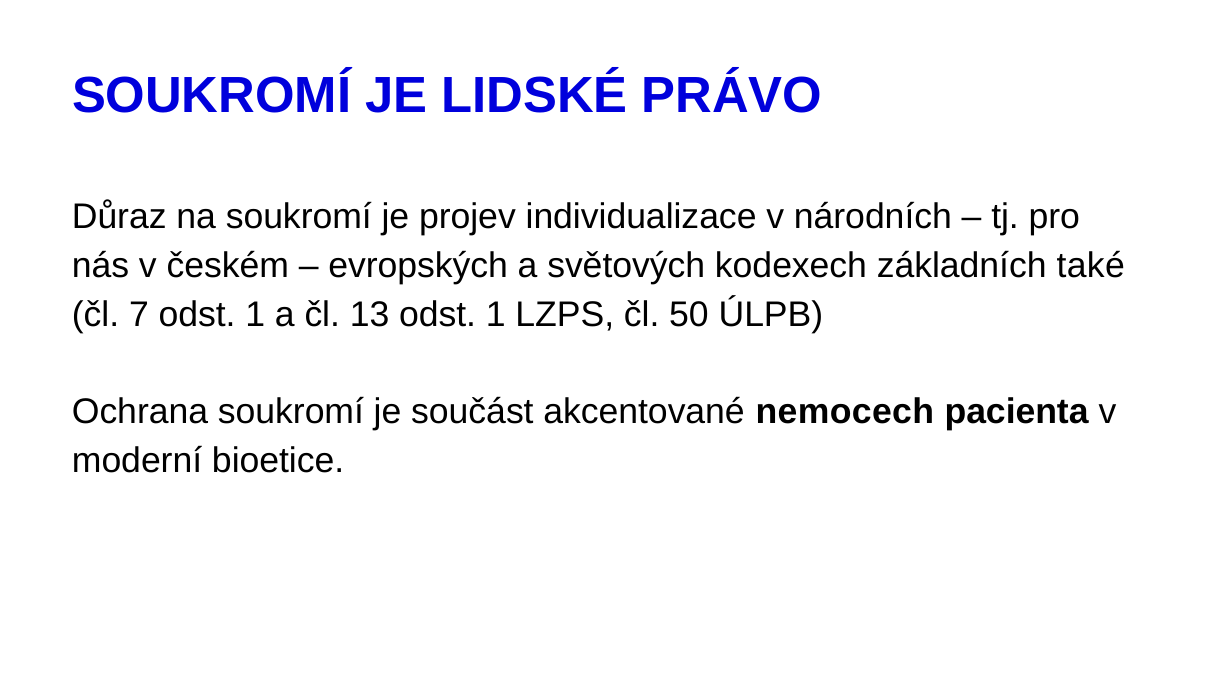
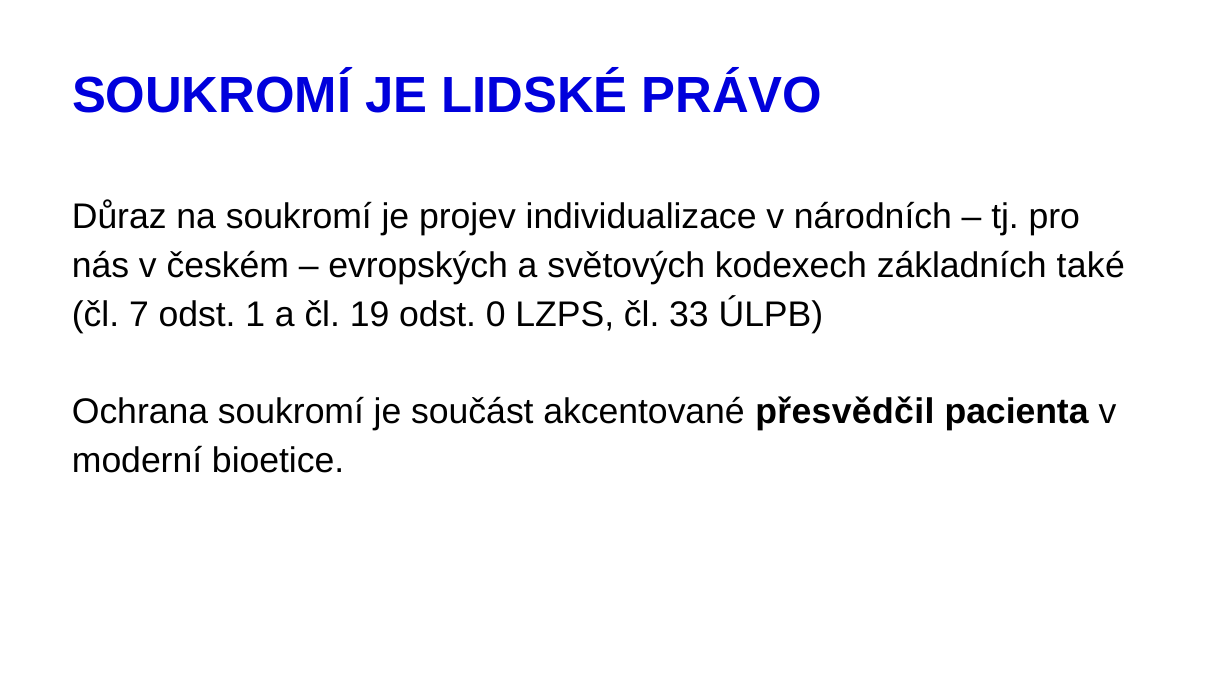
13: 13 -> 19 (370, 315)
1: 1 -> 0 (496, 315)
50: 50 -> 33 (689, 315)
nemocech: nemocech -> přesvědčil (845, 412)
